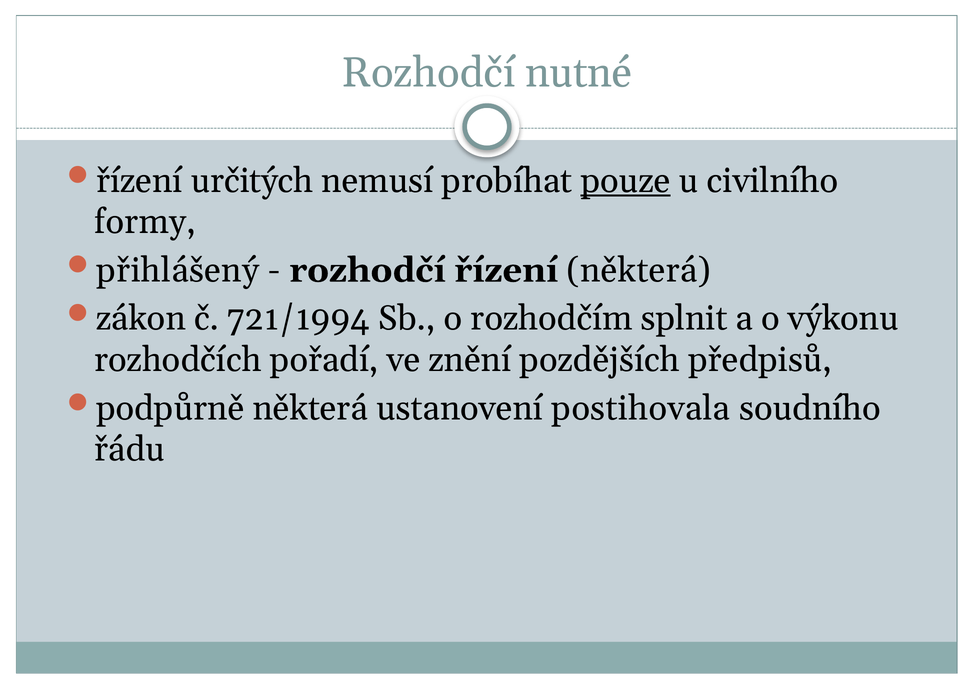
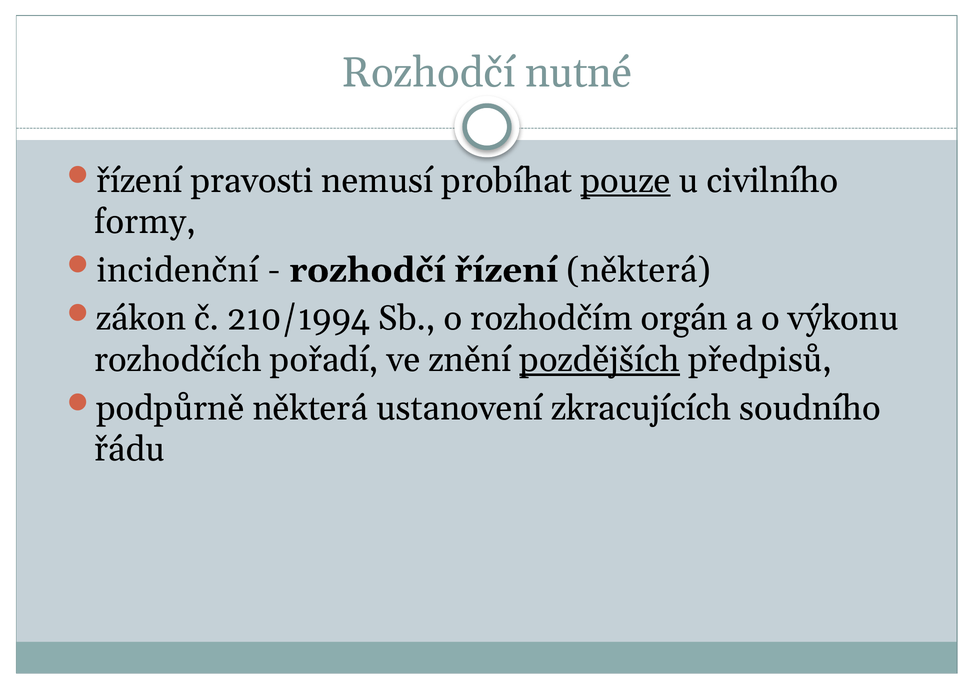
určitých: určitých -> pravosti (252, 180)
přihlášený: přihlášený -> incidenční (178, 270)
721/1994: 721/1994 -> 210/1994 (299, 318)
splnit: splnit -> orgán (684, 318)
pozdějších underline: none -> present (600, 360)
postihovala: postihovala -> zkracujících (641, 408)
